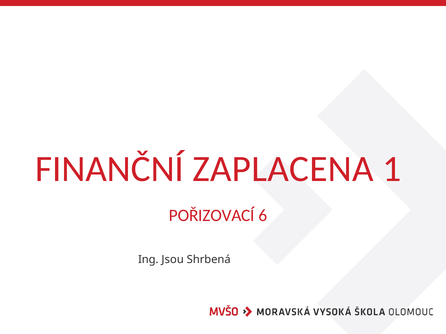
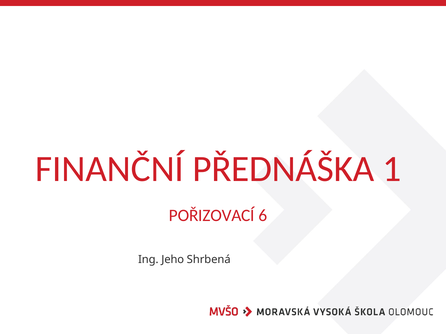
ZAPLACENA: ZAPLACENA -> PŘEDNÁŠKA (283, 169)
Jsou: Jsou -> Jeho (173, 260)
